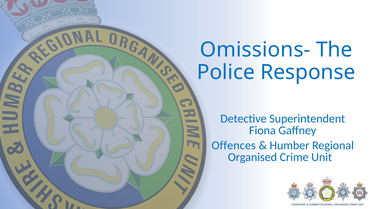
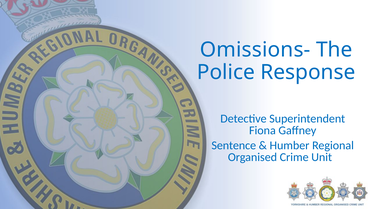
Offences: Offences -> Sentence (234, 146)
